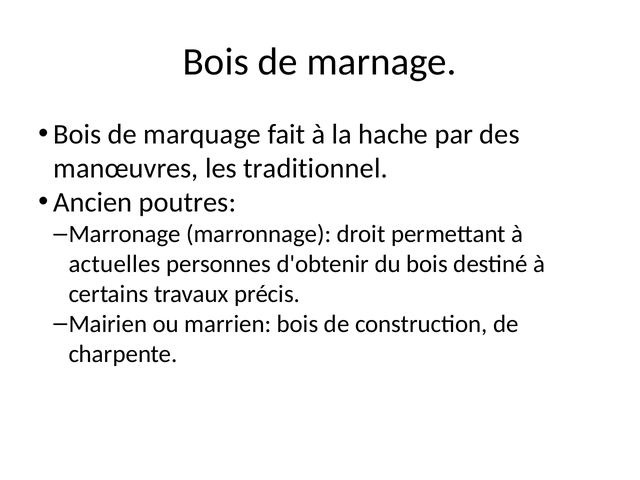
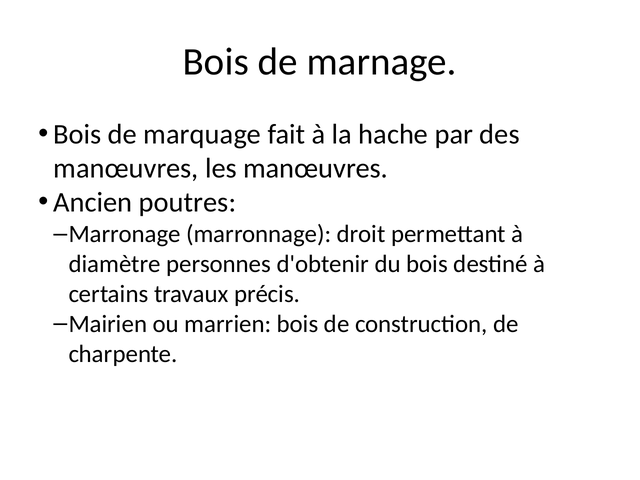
les traditionnel: traditionnel -> manœuvres (316, 168)
actuelles: actuelles -> diamètre (115, 264)
